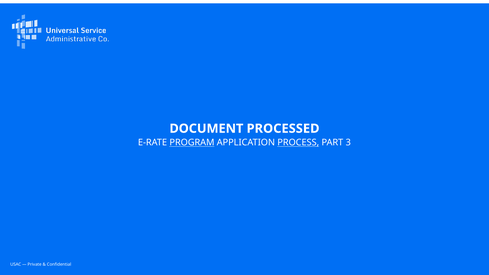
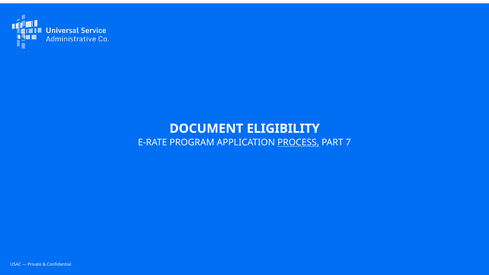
PROCESSED: PROCESSED -> ELIGIBILITY (283, 129)
PROGRAM underline: present -> none (192, 143)
3: 3 -> 7 (348, 143)
